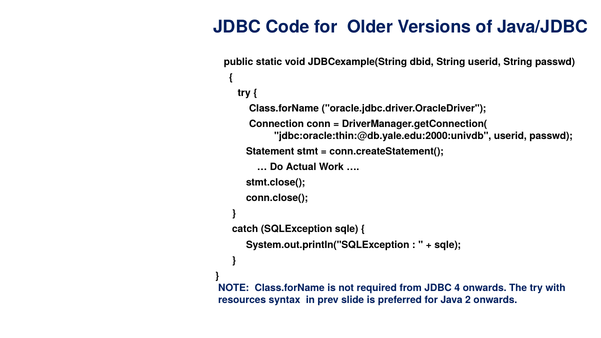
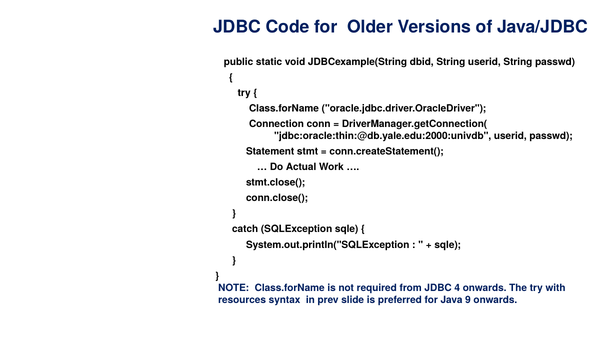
2: 2 -> 9 (468, 300)
